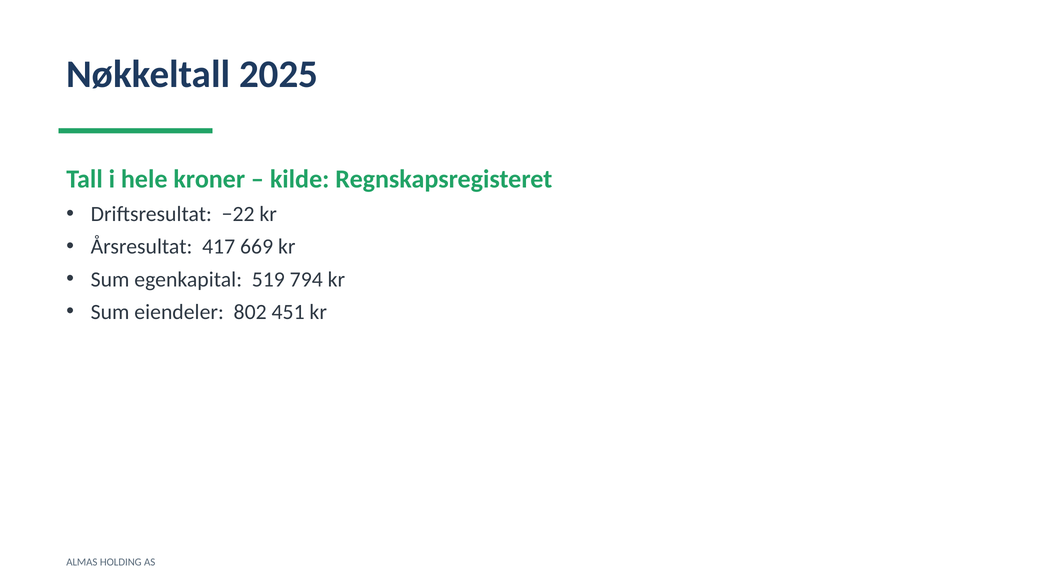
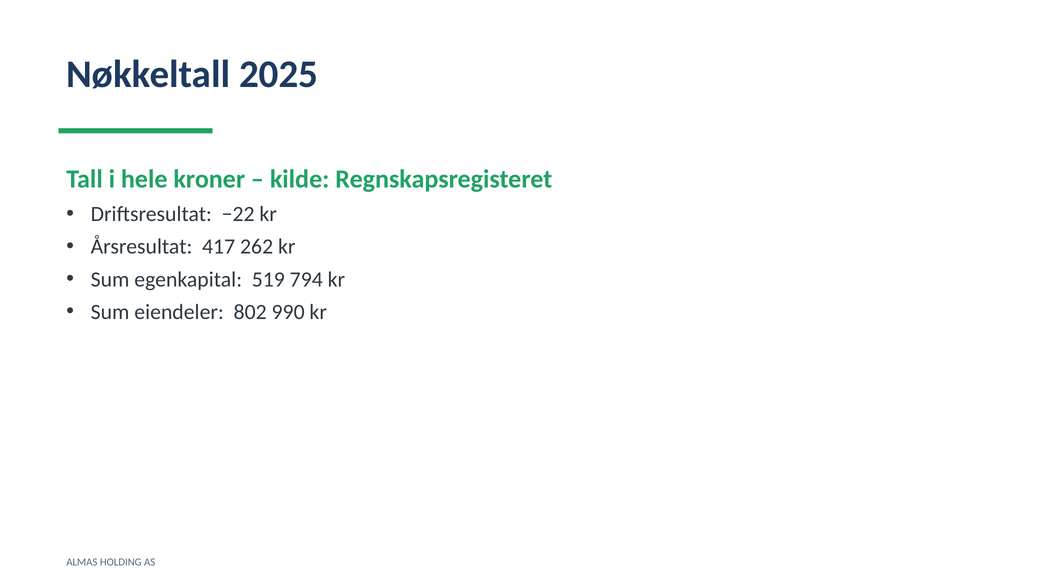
669: 669 -> 262 (257, 247)
451: 451 -> 990 (288, 312)
